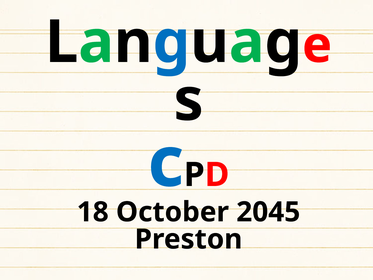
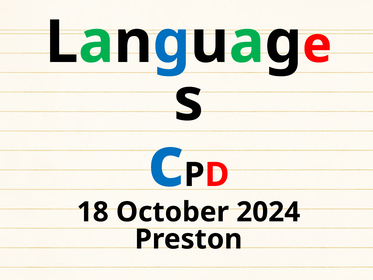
2045: 2045 -> 2024 (268, 212)
